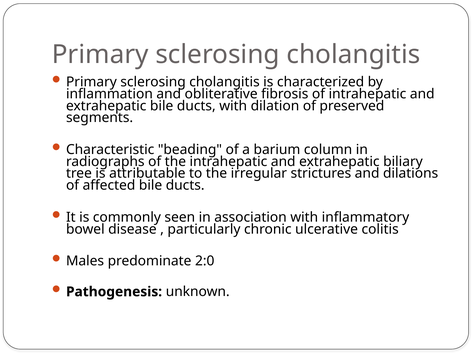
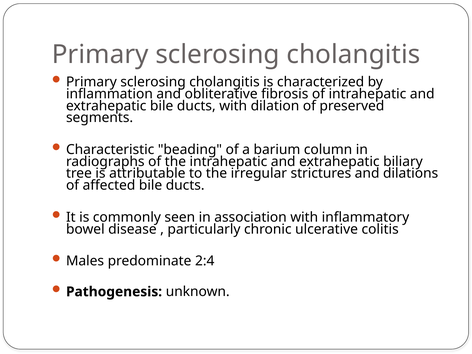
2:0: 2:0 -> 2:4 (205, 261)
